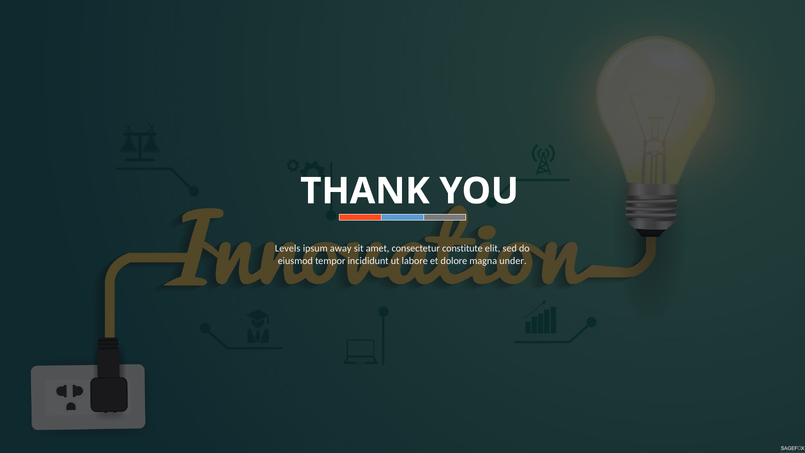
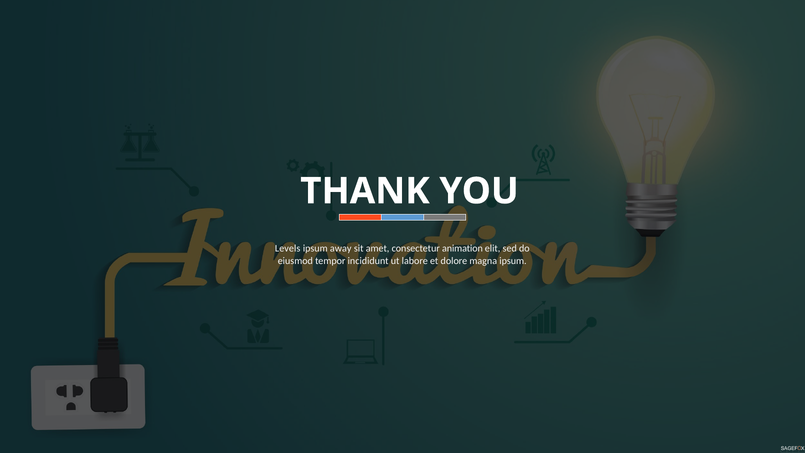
constitute: constitute -> animation (462, 249)
magna under: under -> ipsum (513, 261)
